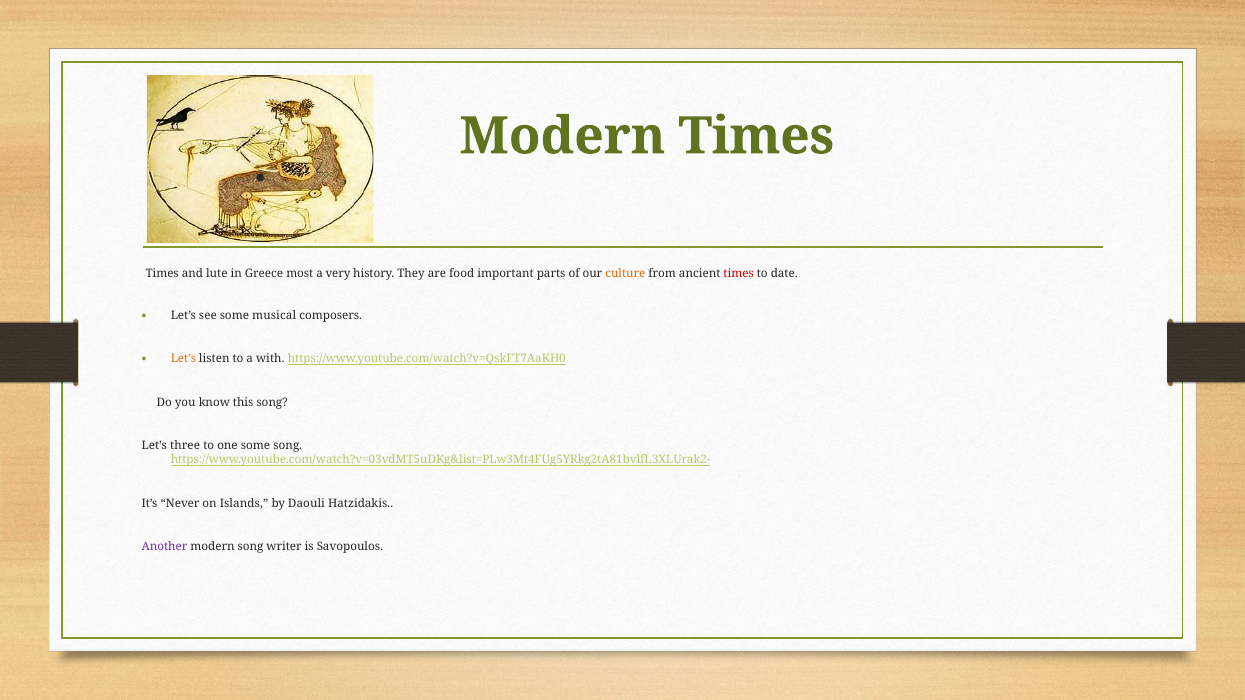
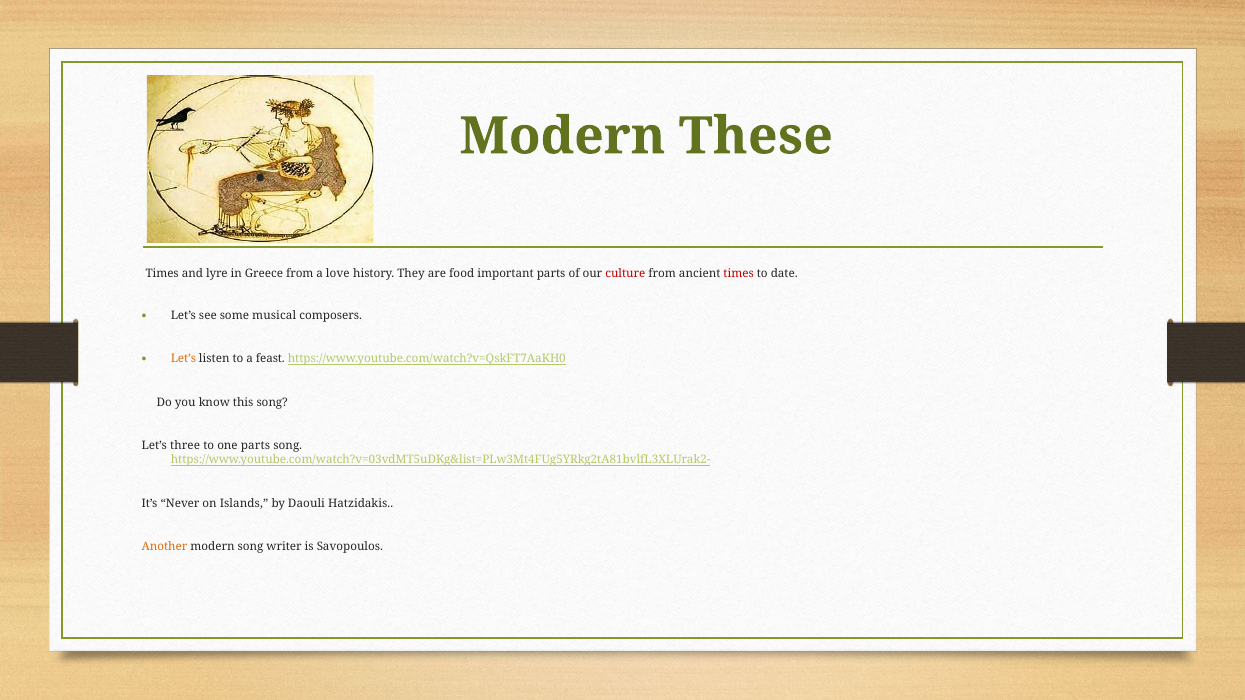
Modern Times: Times -> These (756, 136)
lute: lute -> lyre (217, 274)
Greece most: most -> from (300, 274)
very: very -> love (338, 274)
culture colour: orange -> red (625, 274)
with: with -> feast (270, 359)
one some: some -> parts (255, 446)
Another colour: purple -> orange (164, 547)
